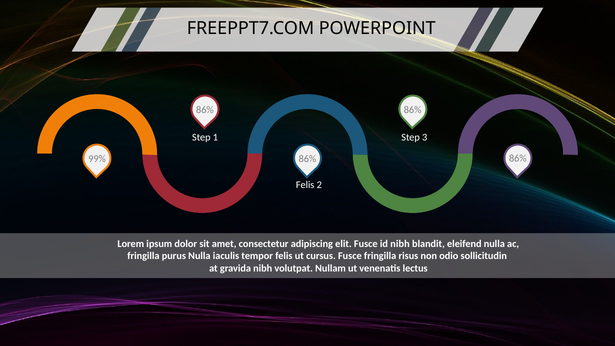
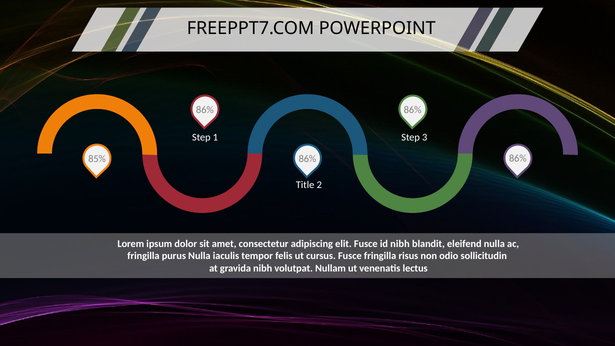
99%: 99% -> 85% (97, 159)
Felis: Felis -> Title (305, 185)
